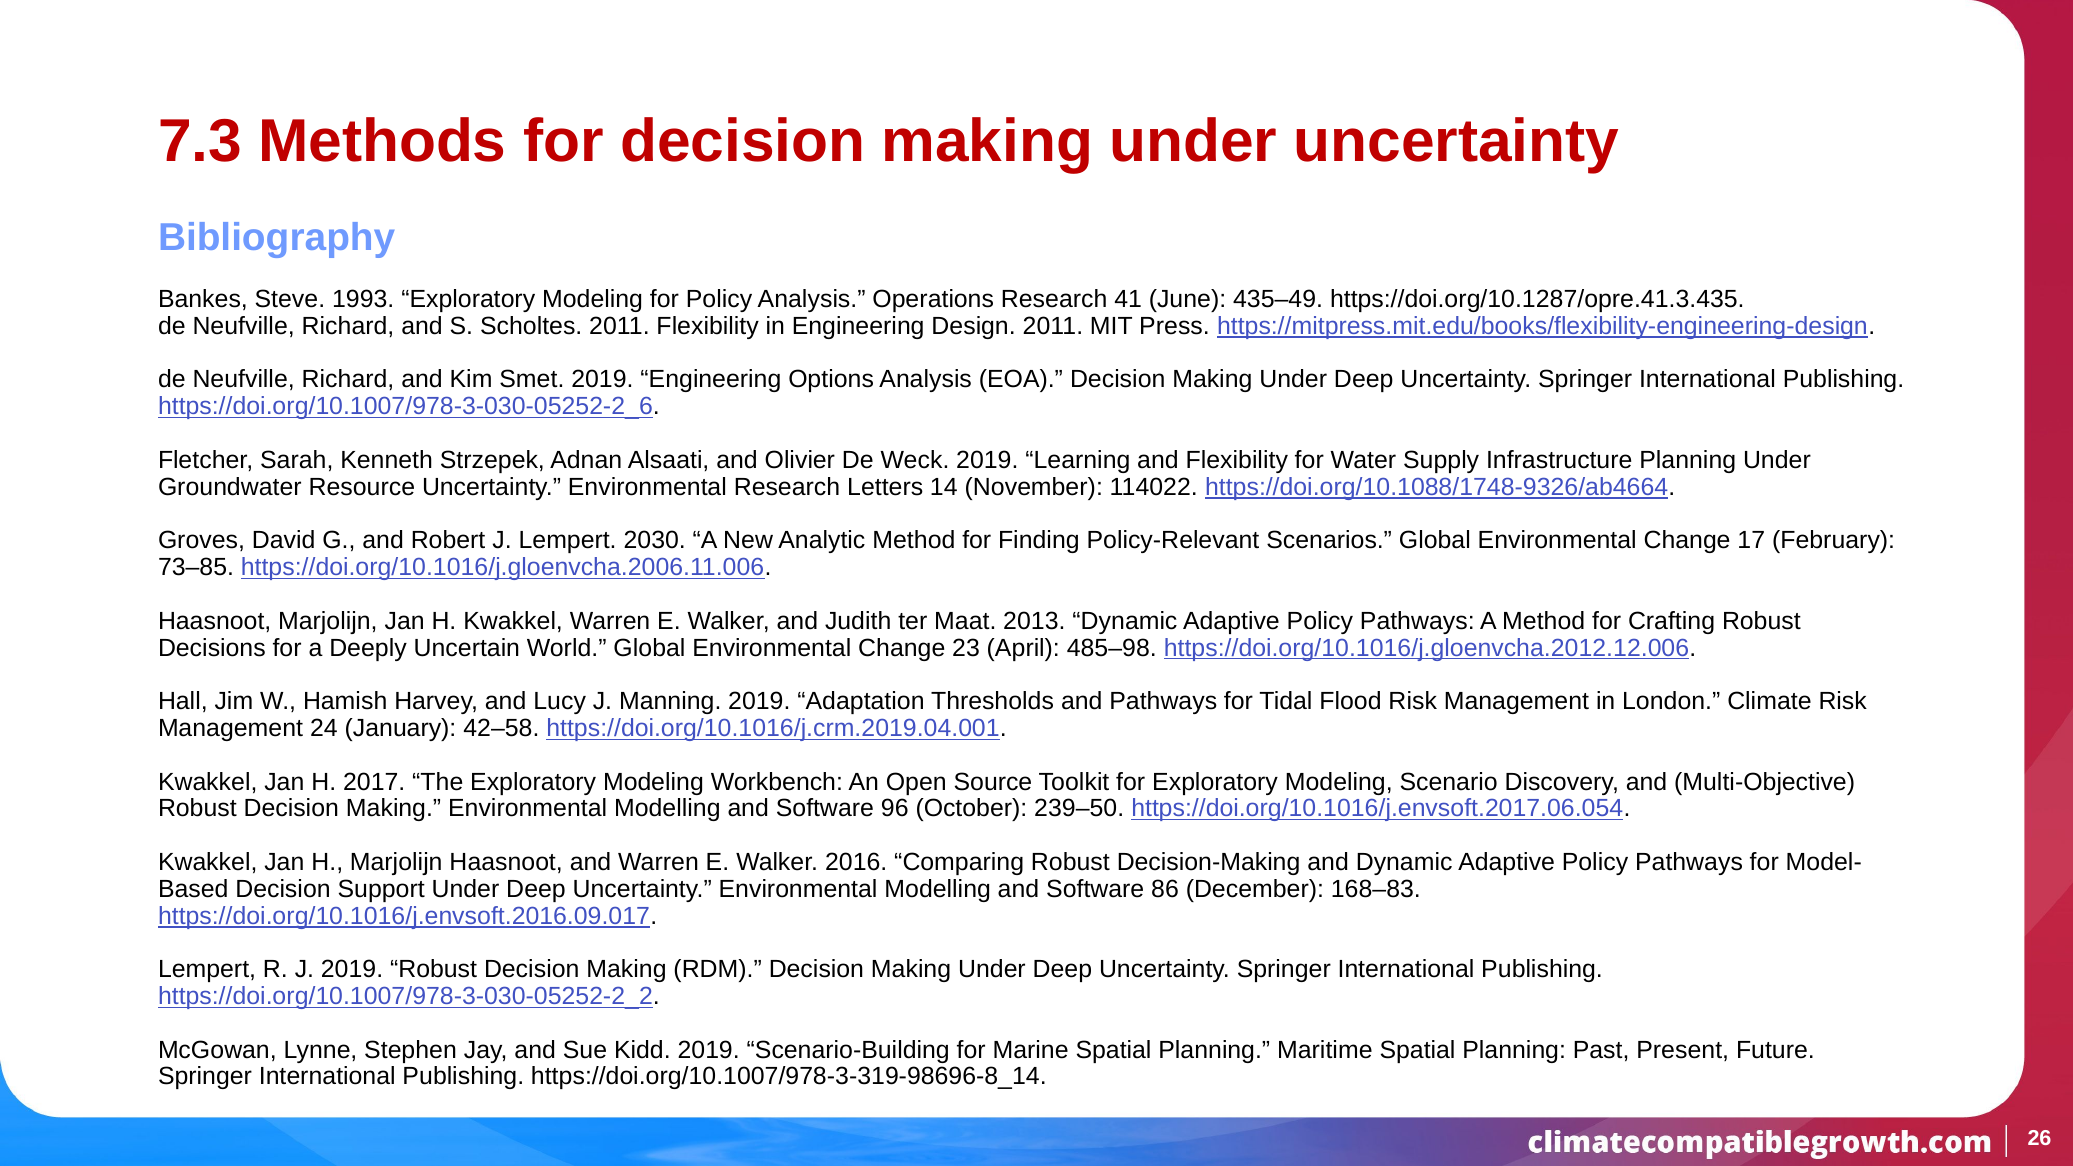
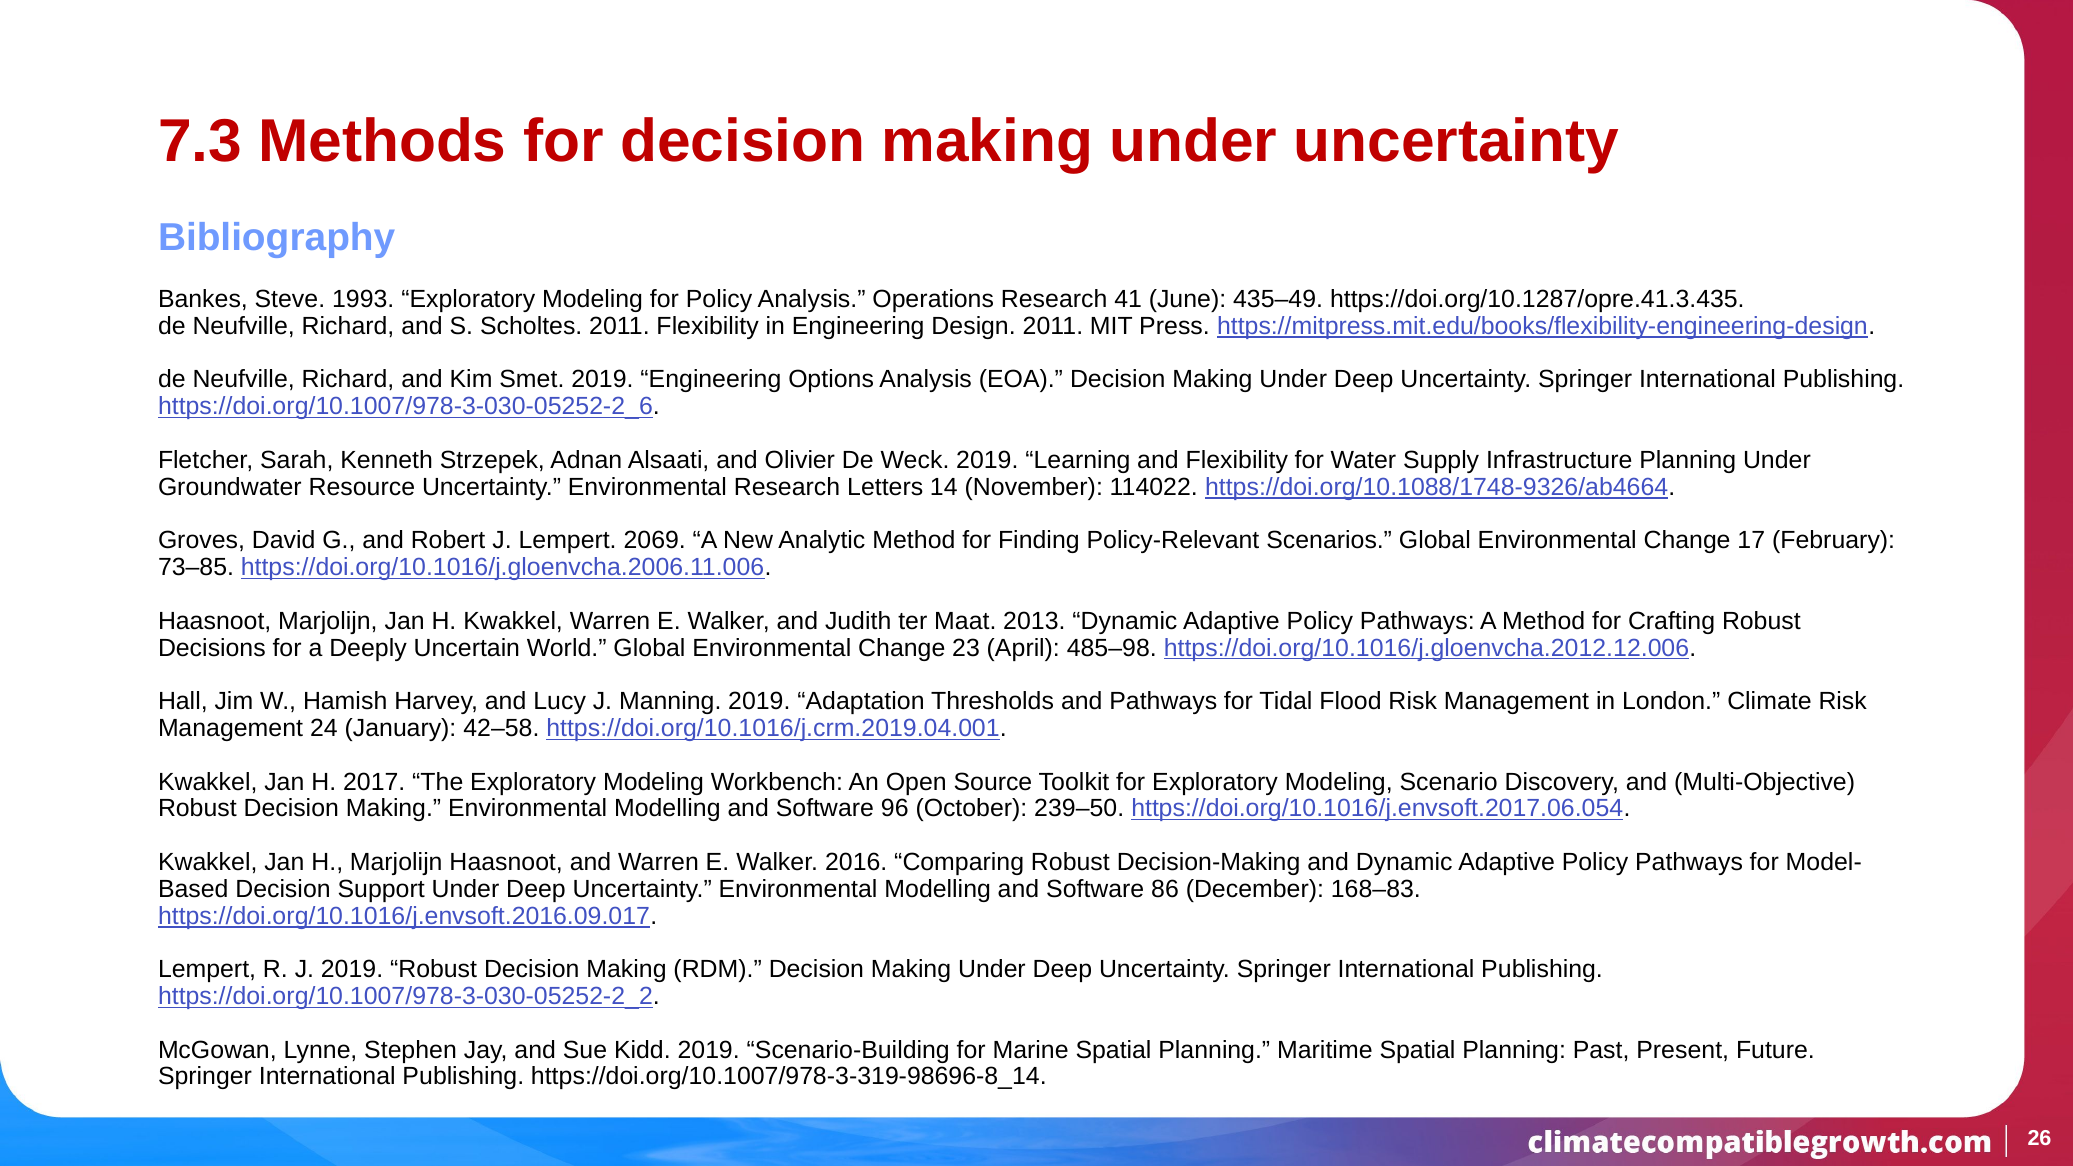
2030: 2030 -> 2069 (655, 541)
